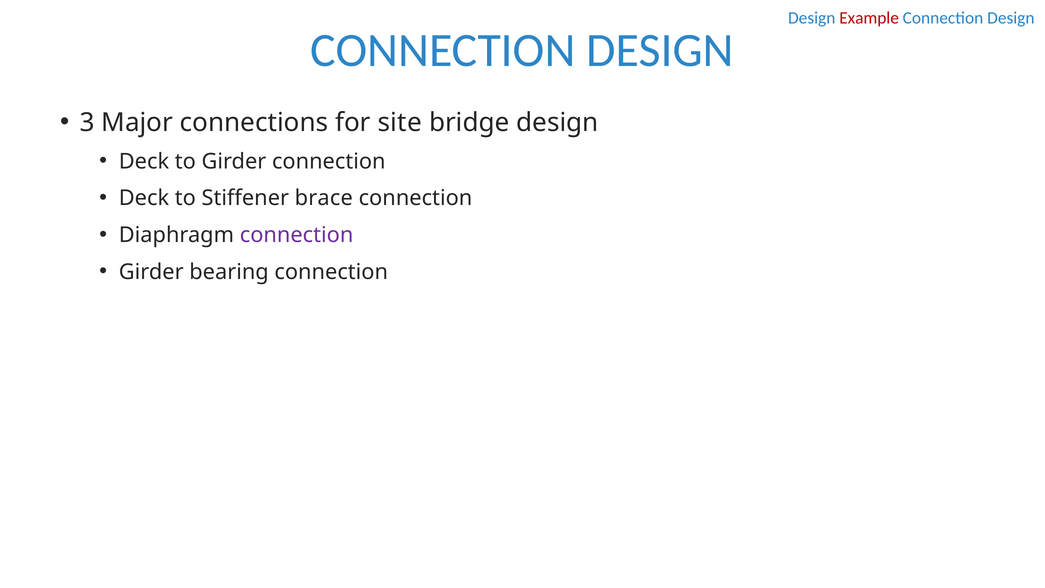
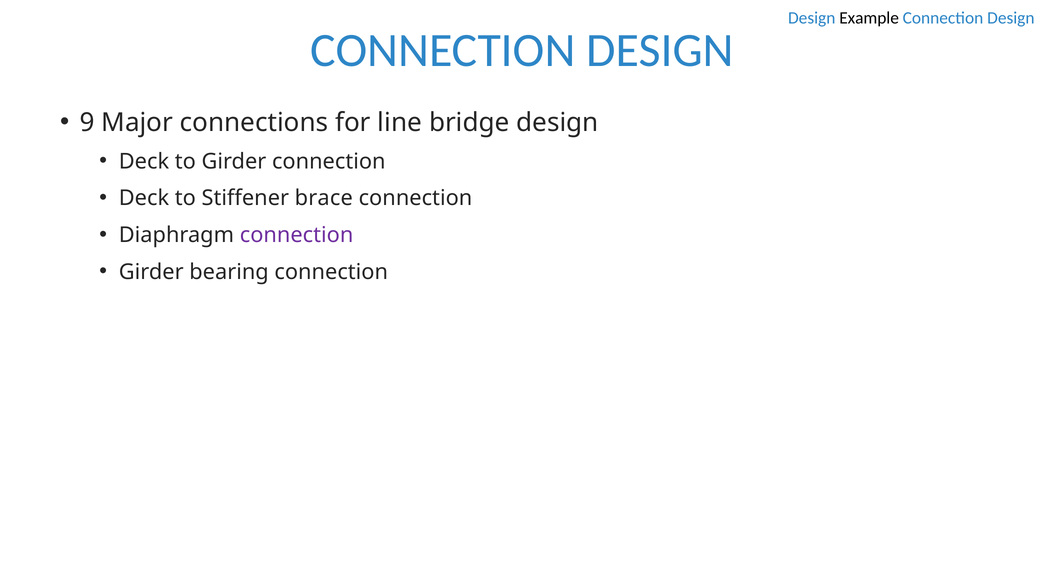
Example colour: red -> black (869, 18)
3: 3 -> 9 (87, 122)
site: site -> line (400, 122)
